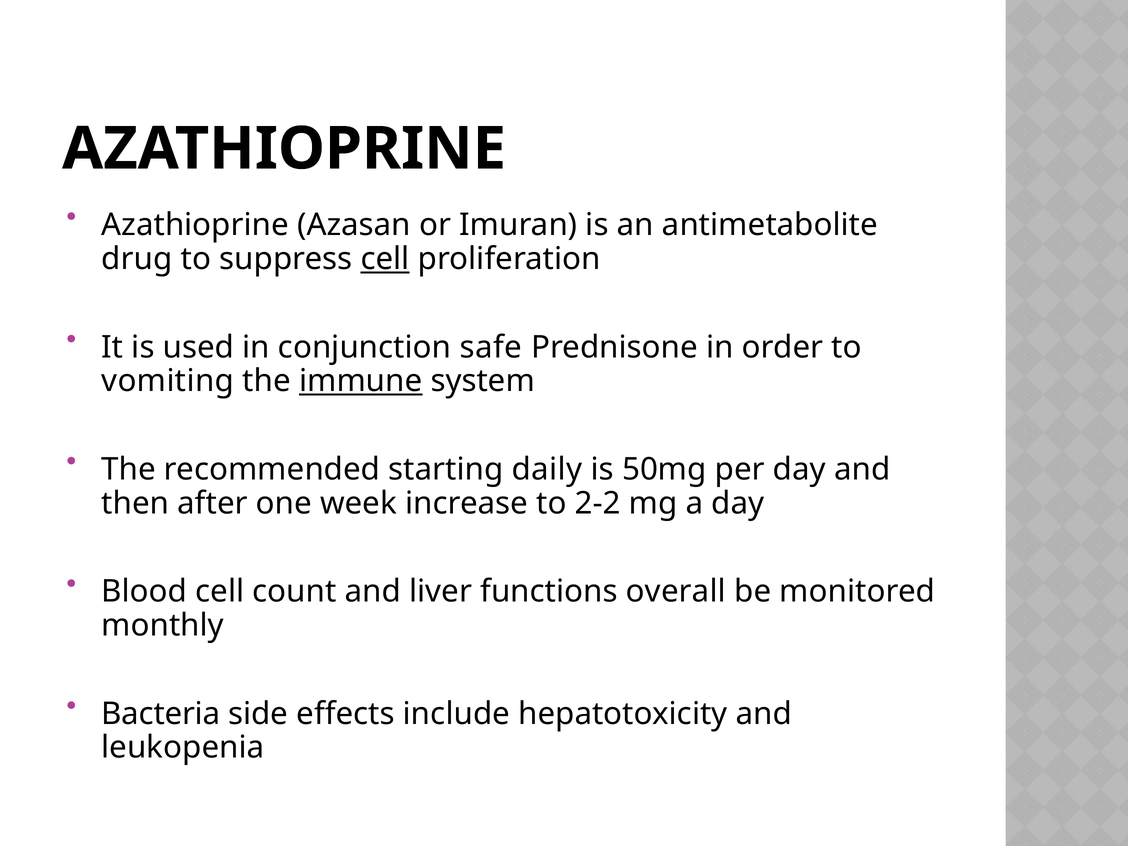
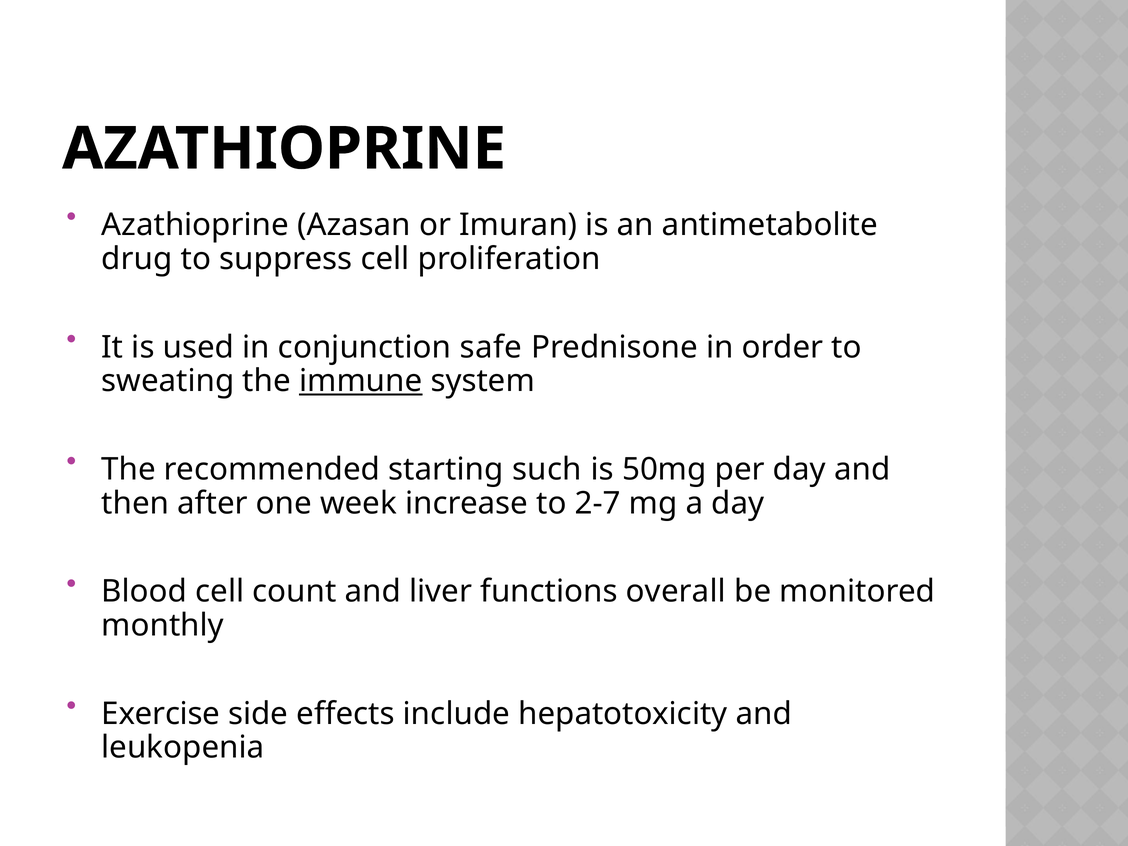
cell underline: present -> none (385, 259)
vomiting: vomiting -> sweating (168, 381)
daily: daily -> such (547, 469)
2-2: 2-2 -> 2-7 (598, 503)
Bacteria: Bacteria -> Exercise (161, 714)
